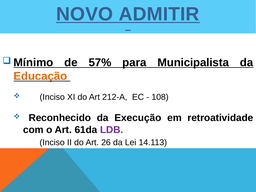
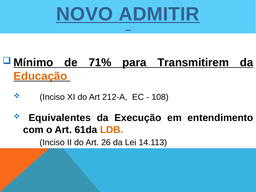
57%: 57% -> 71% (100, 63)
Municipalista: Municipalista -> Transmitirem (193, 63)
Reconhecido: Reconhecido -> Equivalentes (60, 118)
retroatividade: retroatividade -> entendimento (220, 118)
LDB colour: purple -> orange (112, 130)
